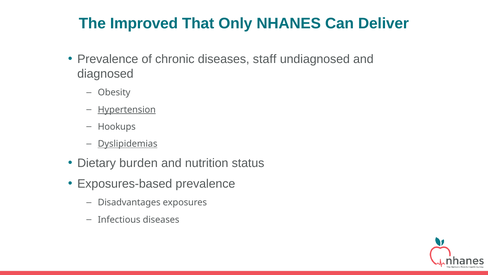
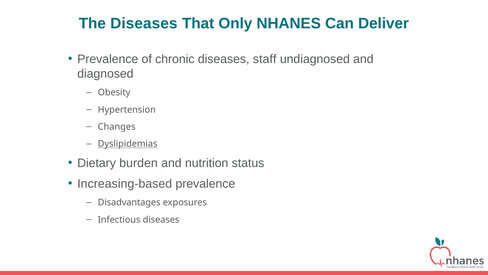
The Improved: Improved -> Diseases (144, 23)
Hypertension underline: present -> none (127, 109)
Hookups: Hookups -> Changes (117, 127)
Exposures-based: Exposures-based -> Increasing-based (125, 184)
